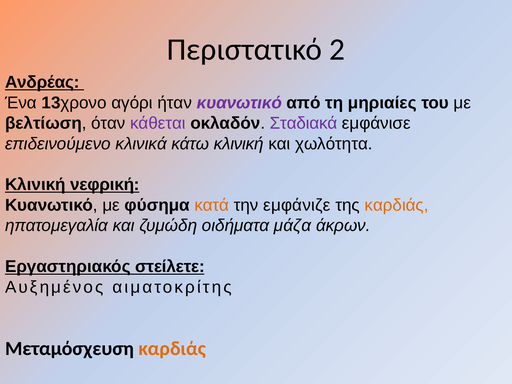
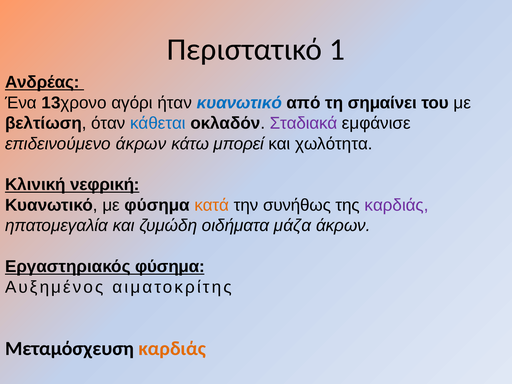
2: 2 -> 1 (337, 50)
κυανωτικό colour: purple -> blue (239, 103)
μηριαίες: μηριαίες -> σημαίνει (382, 103)
κάθεται colour: purple -> blue (158, 123)
επιδεινούμενο κλινικά: κλινικά -> άκρων (141, 144)
κάτω κλινική: κλινική -> μπορεί (239, 144)
εμφάνιζε: εμφάνιζε -> συνήθως (297, 205)
καρδιάς colour: orange -> purple (397, 205)
Εργαστηριακός στείλετε: στείλετε -> φύσημα (170, 267)
